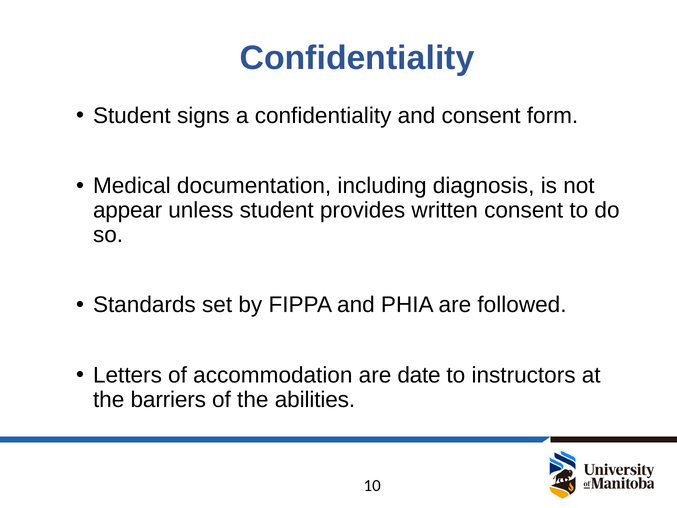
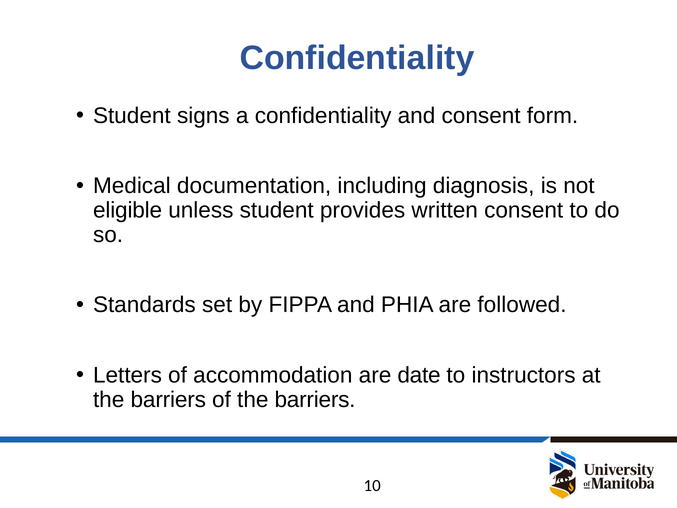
appear: appear -> eligible (128, 210)
of the abilities: abilities -> barriers (315, 399)
